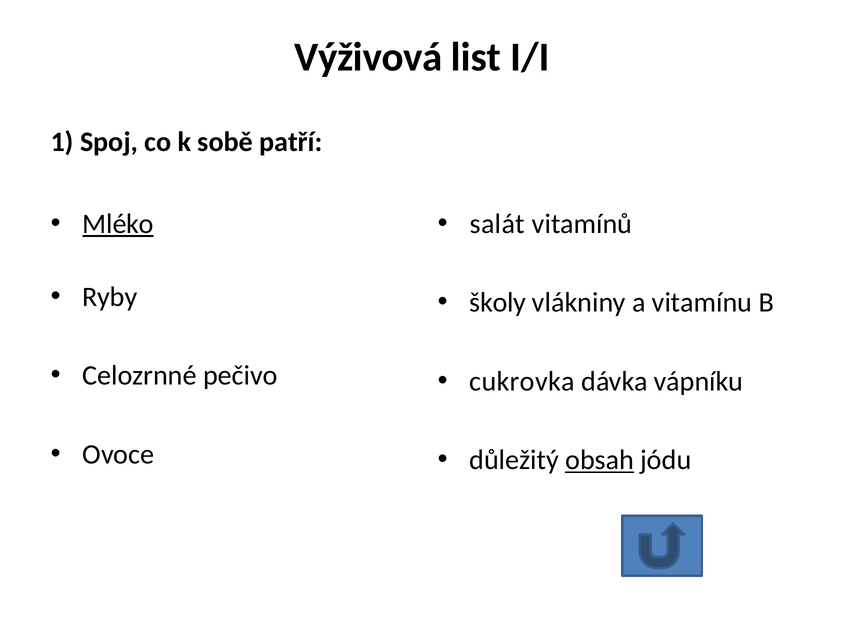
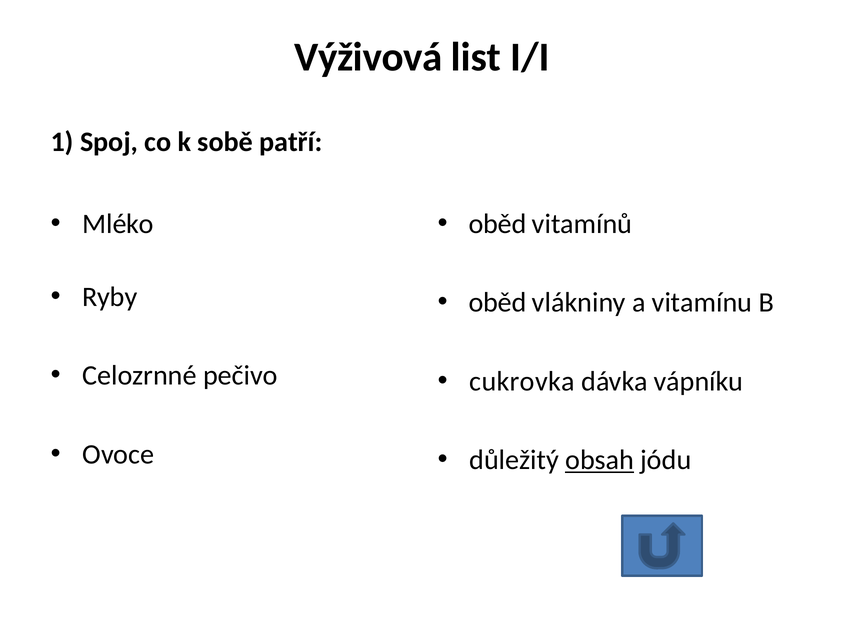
Mléko underline: present -> none (118, 224)
salát: salát -> oběd (498, 224)
školy: školy -> oběd (498, 303)
